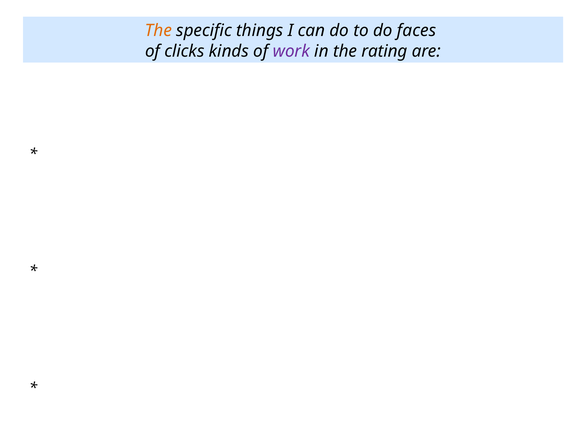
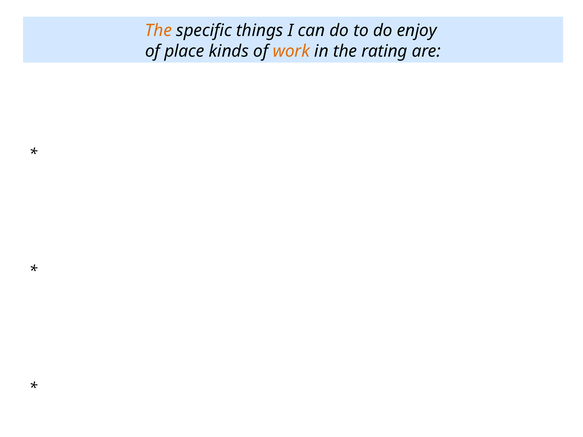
faces: faces -> enjoy (417, 31)
clicks: clicks -> place (184, 51)
work colour: purple -> orange (291, 51)
